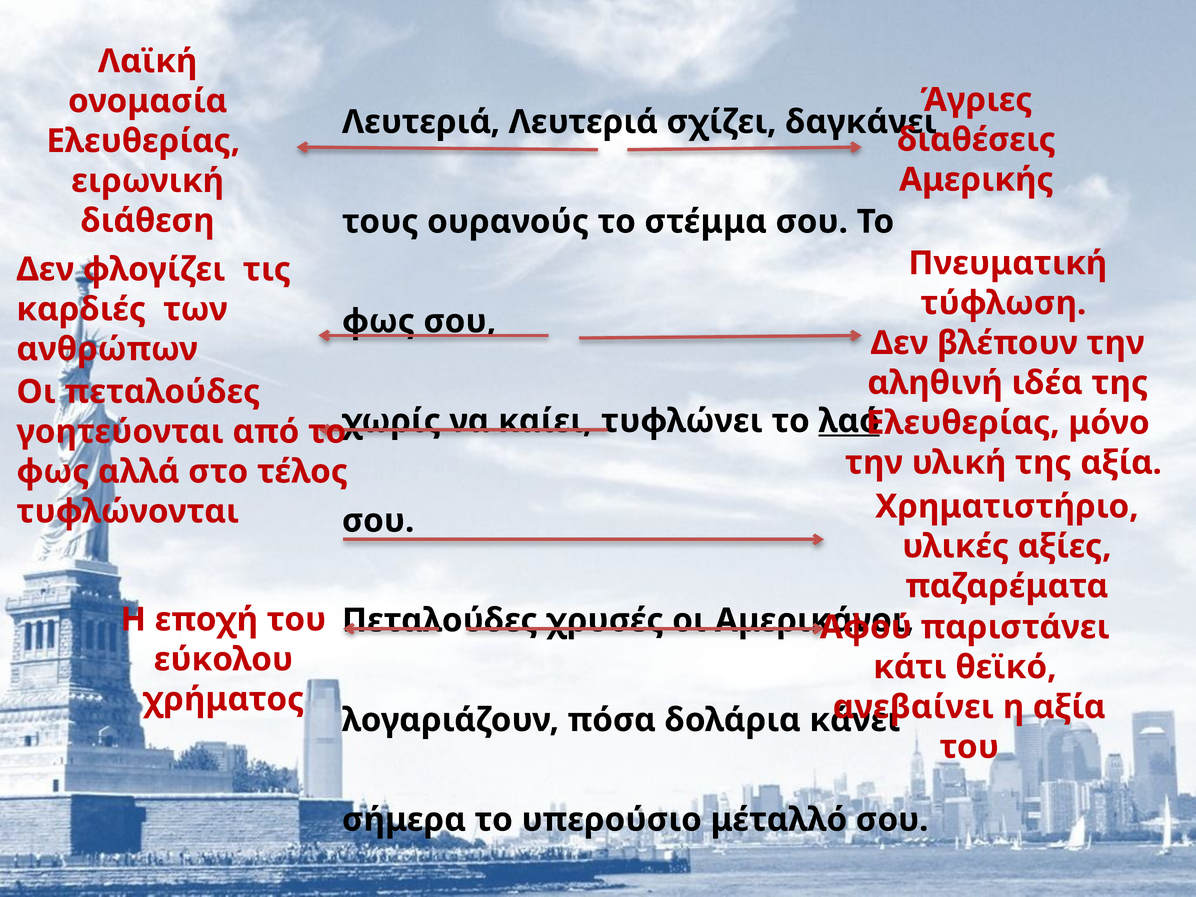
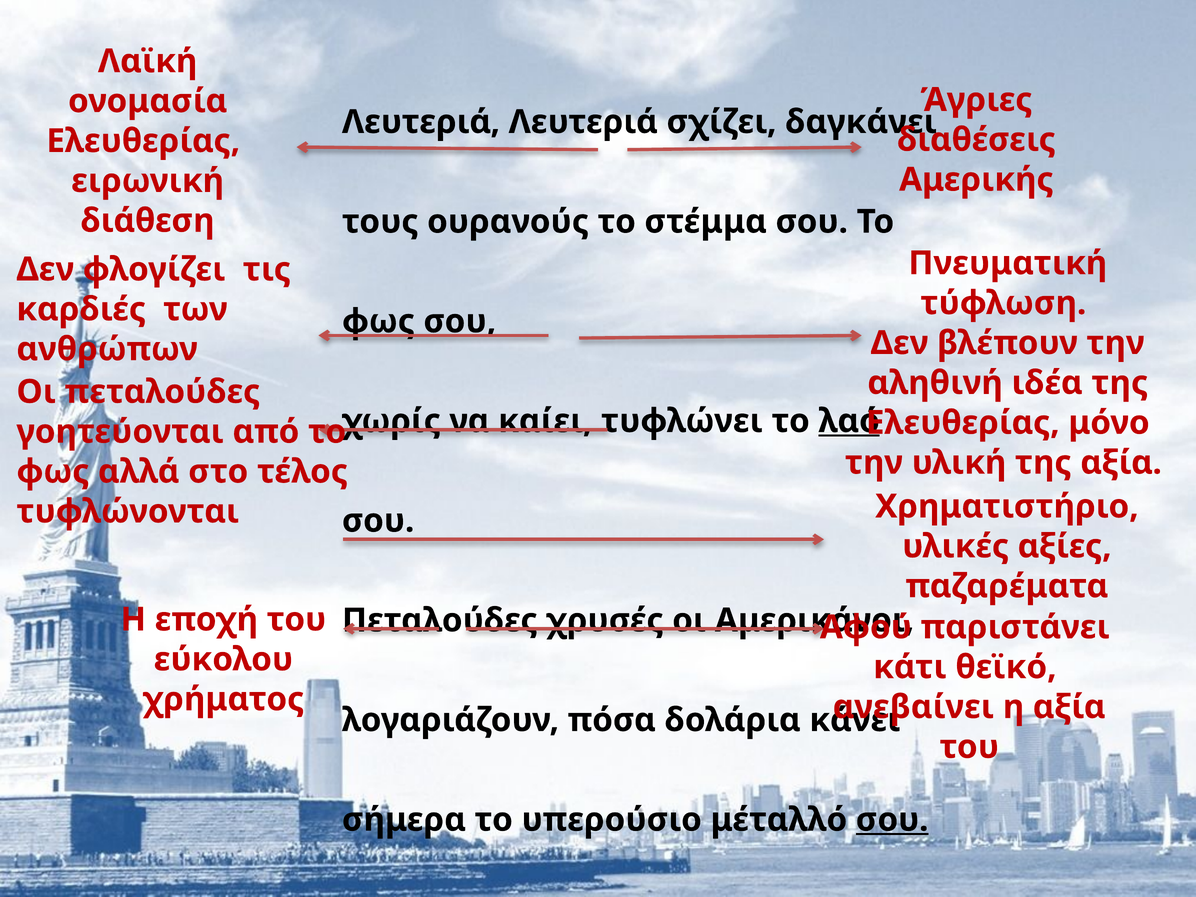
σου underline: none -> present (892, 820)
